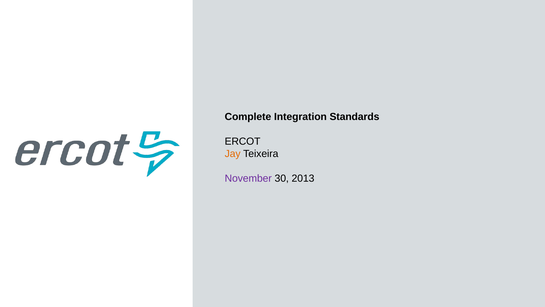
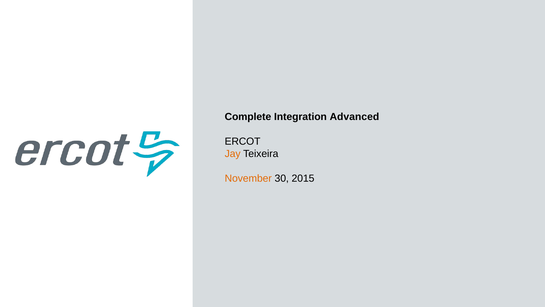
Standards: Standards -> Advanced (354, 117)
November colour: purple -> orange (248, 178)
2013: 2013 -> 2015 (303, 178)
